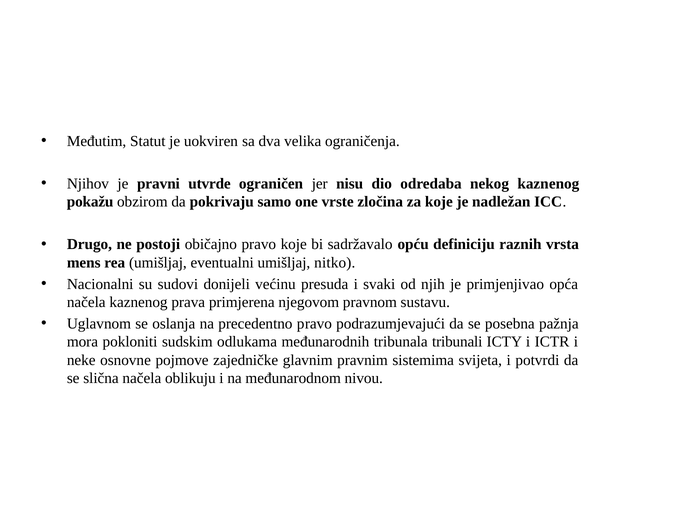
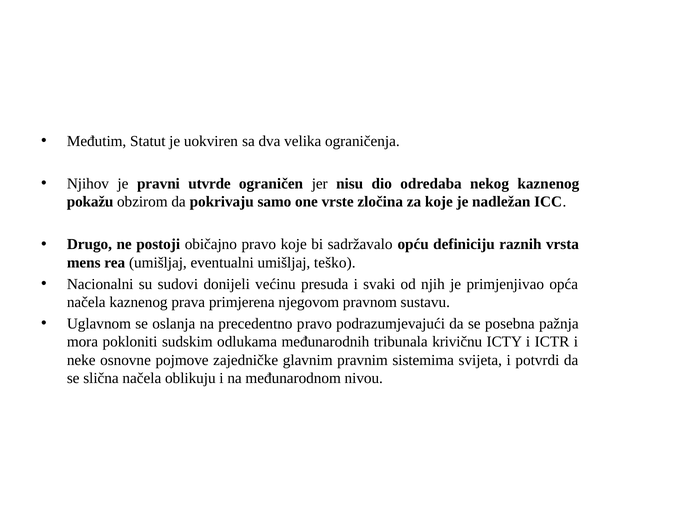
nitko: nitko -> teško (335, 263)
tribunali: tribunali -> krivičnu (457, 342)
